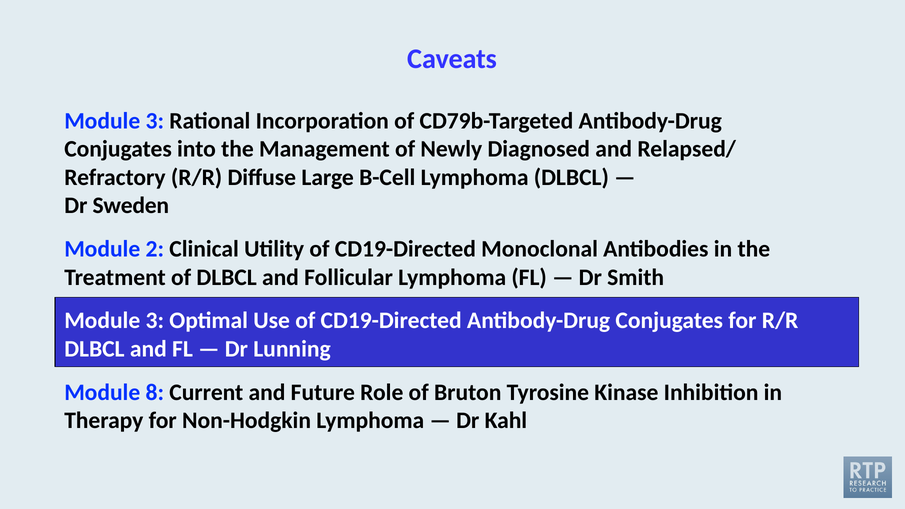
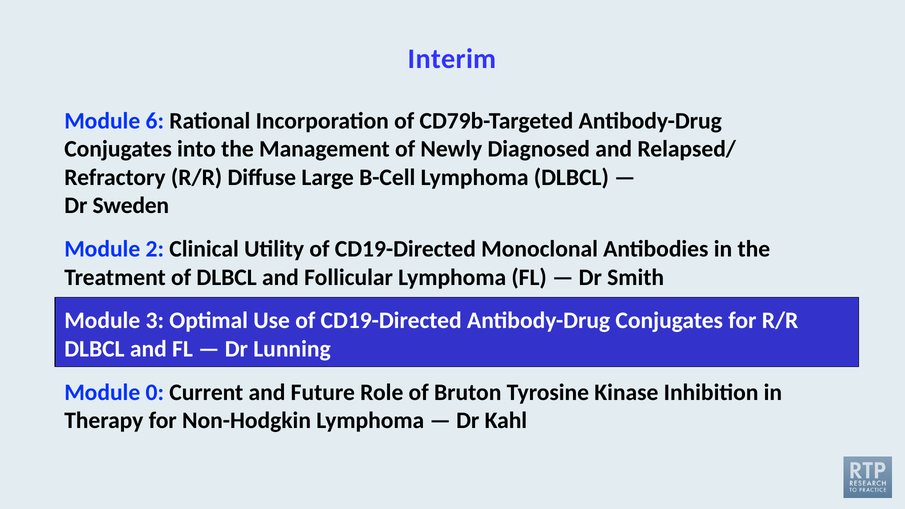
Caveats: Caveats -> Interim (452, 59)
3: 3 -> 6 (155, 121)
8: 8 -> 0 (155, 392)
